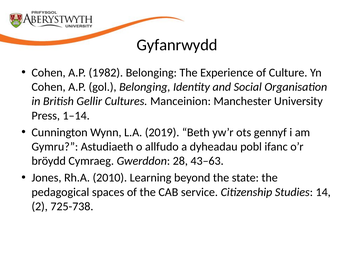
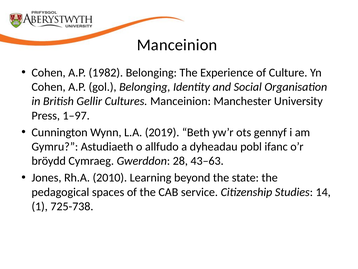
Gyfanrwydd: Gyfanrwydd -> Manceinion (177, 45)
1–14: 1–14 -> 1–97 (76, 115)
2: 2 -> 1 (40, 206)
